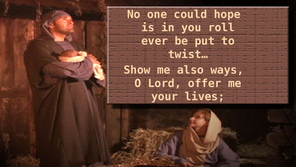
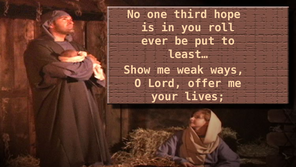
could: could -> third (190, 14)
twist…: twist… -> least… (188, 54)
also: also -> weak (190, 70)
